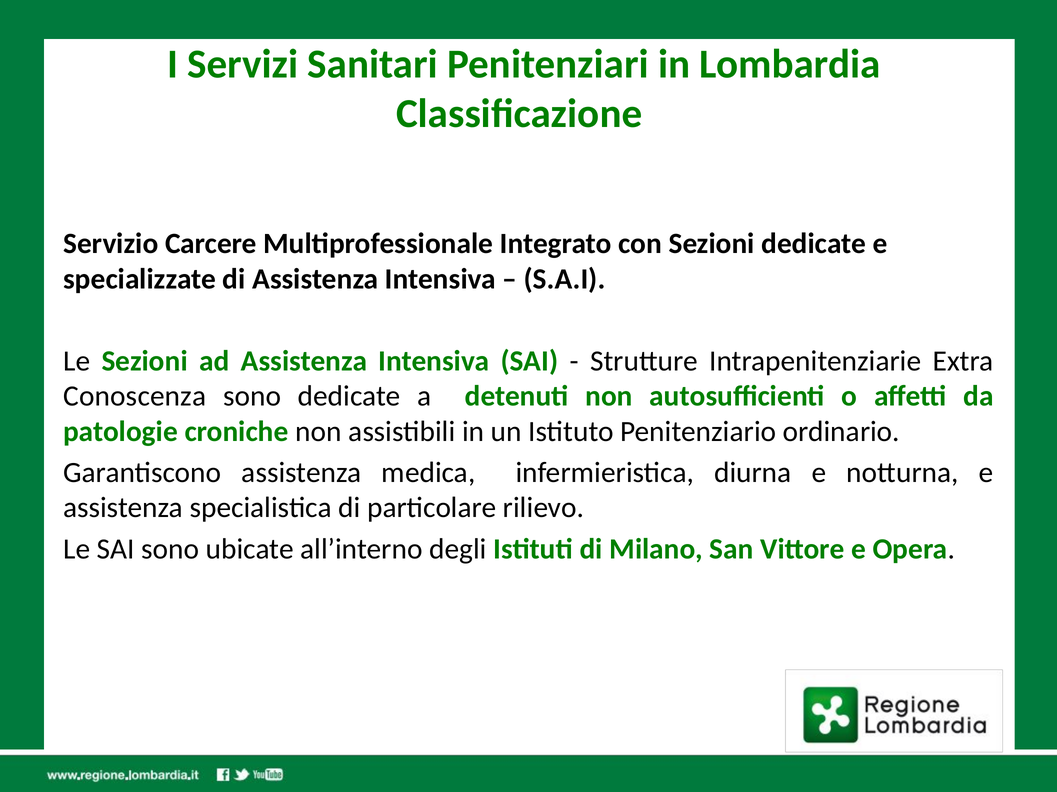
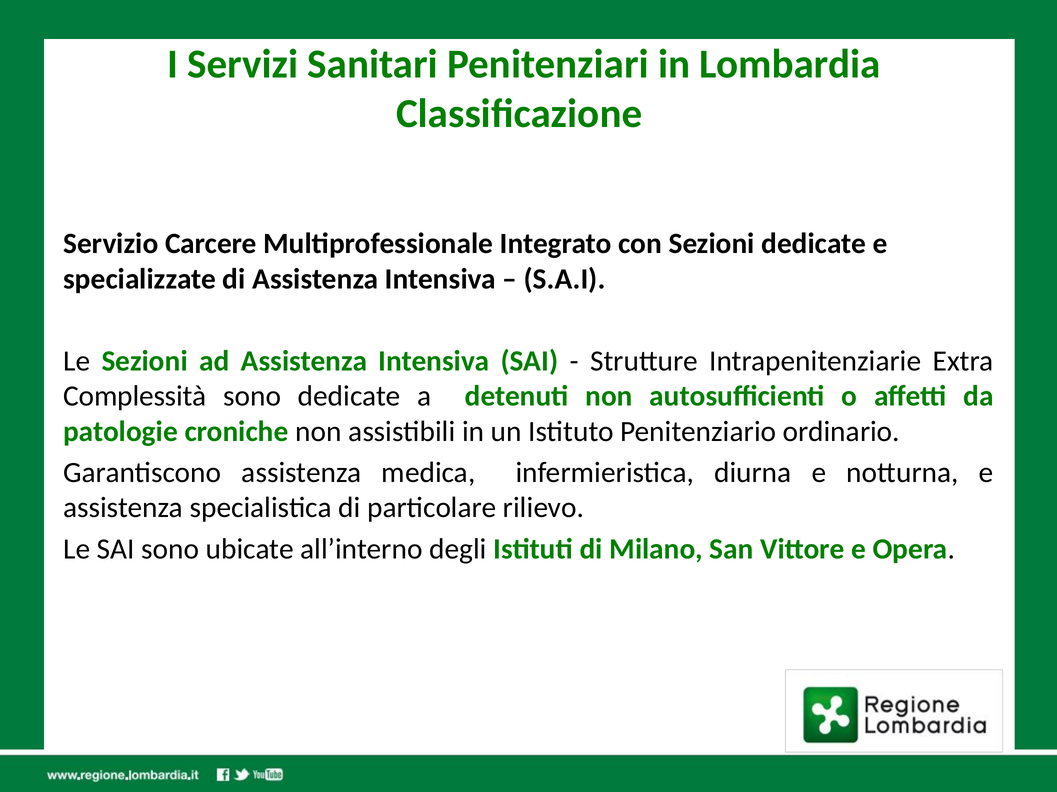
Conoscenza: Conoscenza -> Complessità (135, 397)
